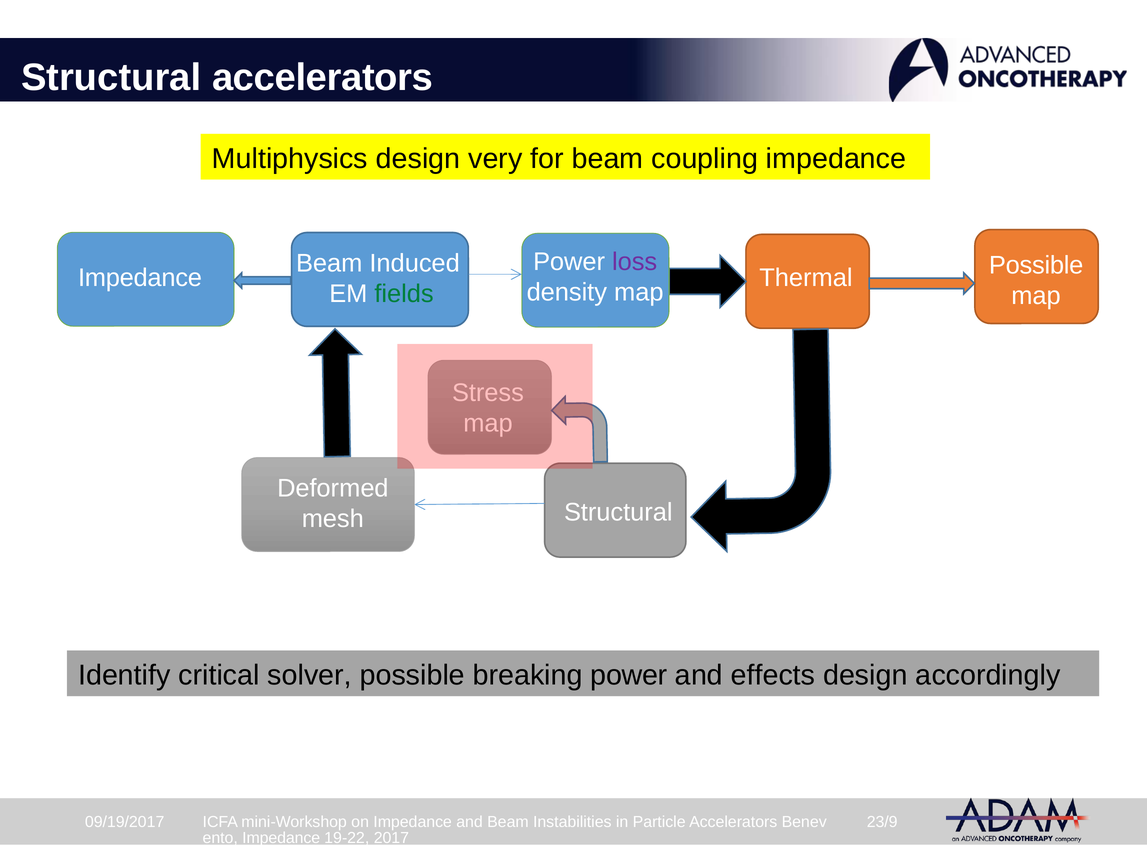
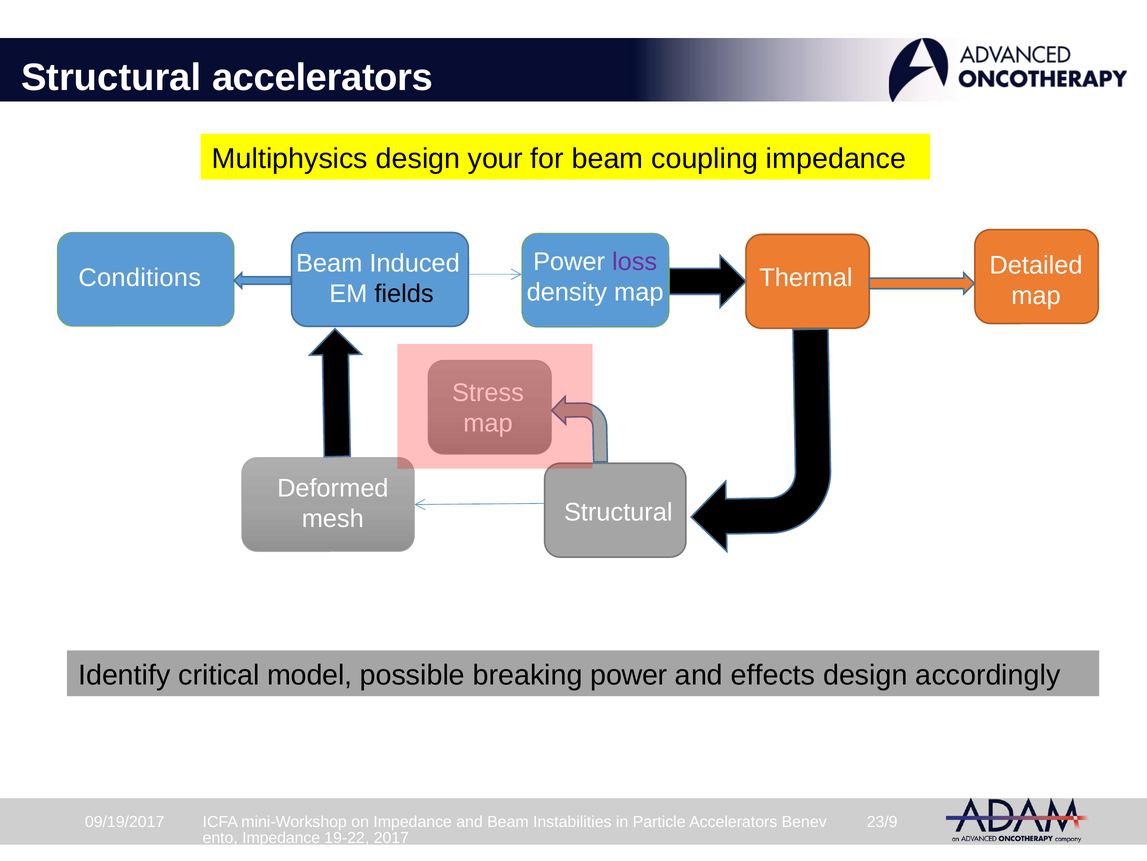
very: very -> your (495, 159)
Possible: Possible -> Detailed (1036, 265)
Impedance: Impedance -> Conditions (140, 278)
fields colour: green -> black (404, 294)
solver: solver -> model (310, 675)
